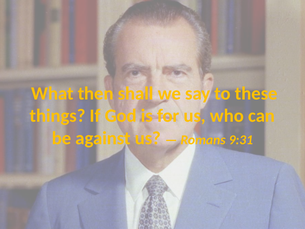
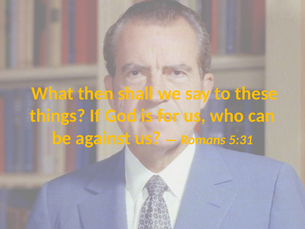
9:31: 9:31 -> 5:31 (241, 140)
